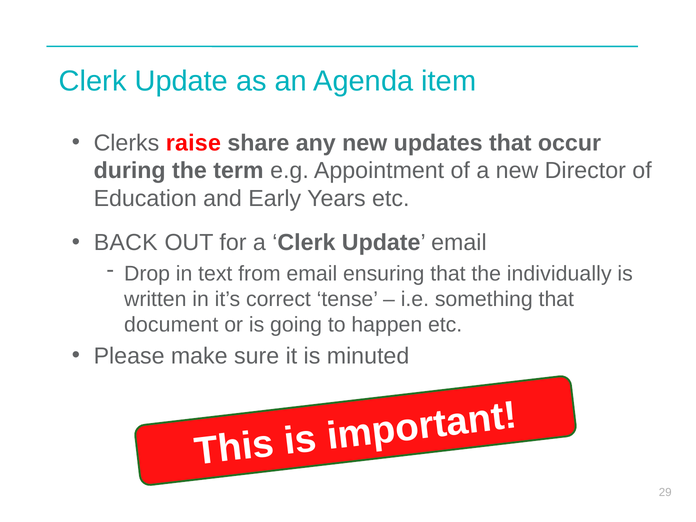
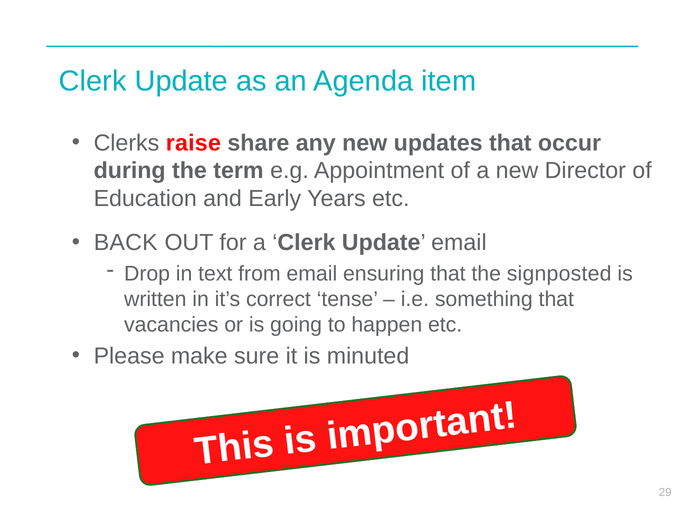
individually: individually -> signposted (559, 274)
document: document -> vacancies (171, 325)
